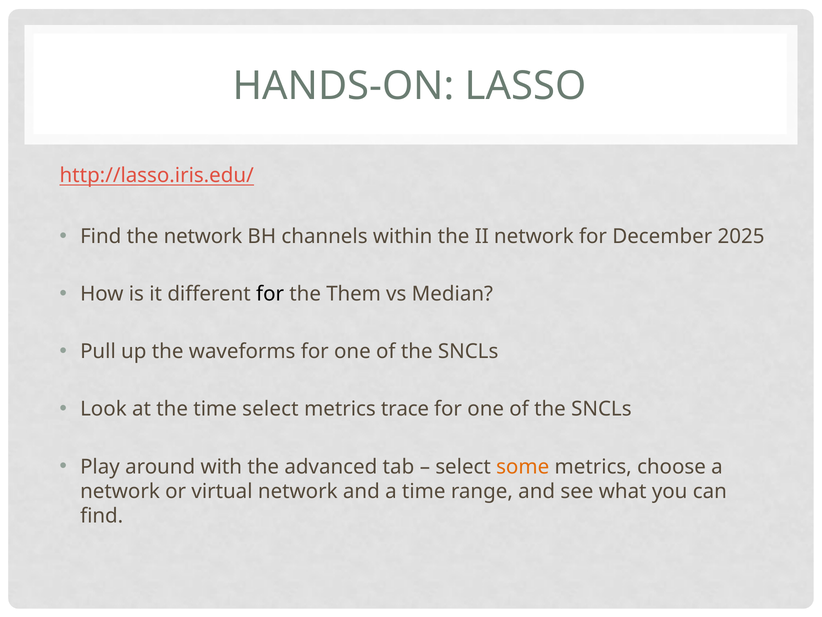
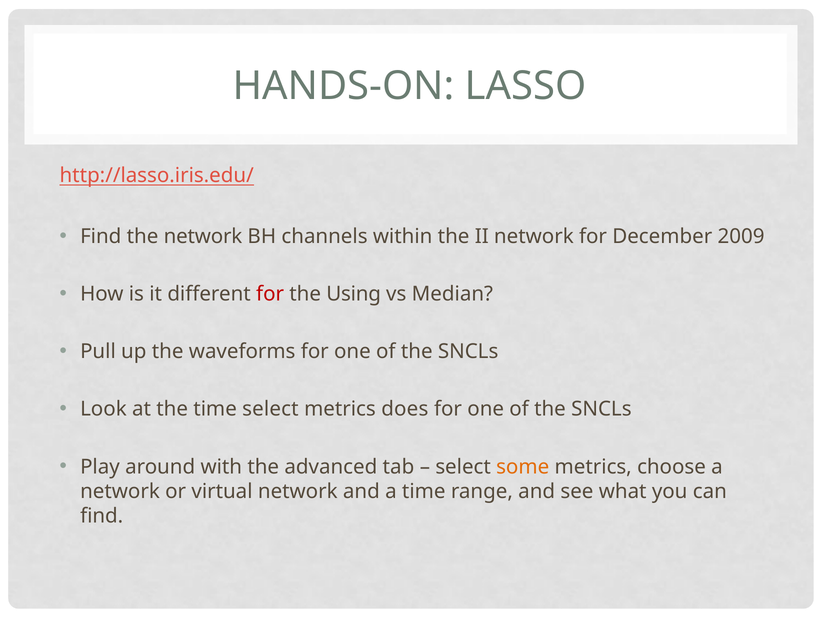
2025: 2025 -> 2009 (741, 236)
for colour: black -> red (270, 294)
Them: Them -> Using (354, 294)
trace: trace -> does (405, 409)
